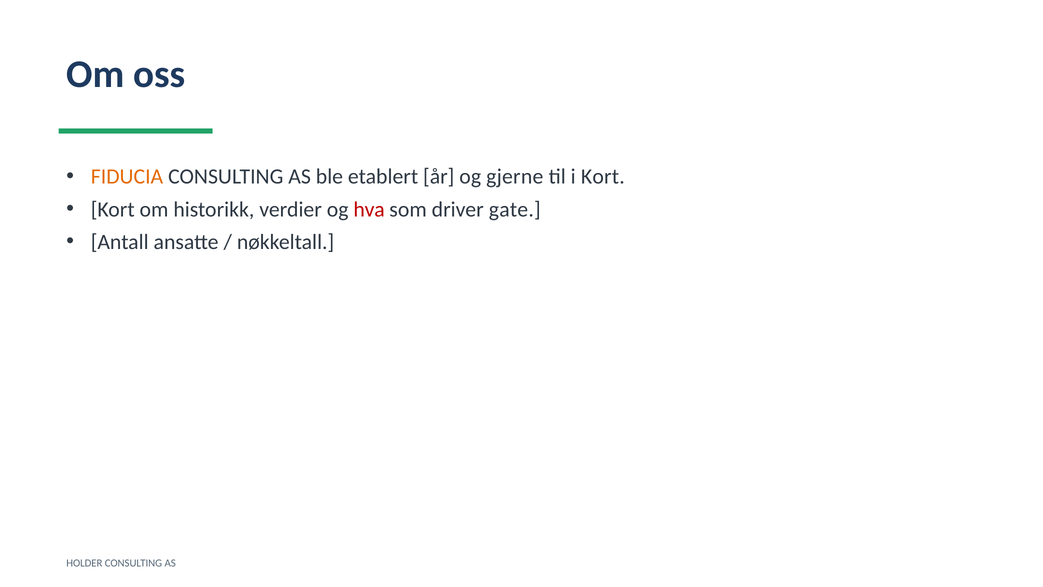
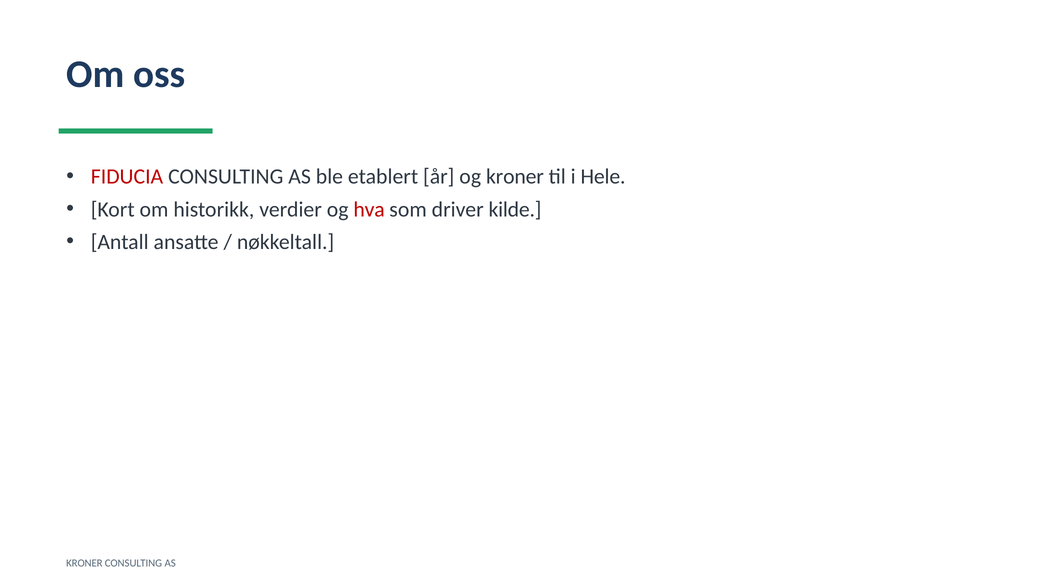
FIDUCIA colour: orange -> red (127, 177)
og gjerne: gjerne -> kroner (515, 177)
i Kort: Kort -> Hele (603, 177)
gate: gate -> kilde (515, 209)
HOLDER: HOLDER -> KRONER (84, 563)
